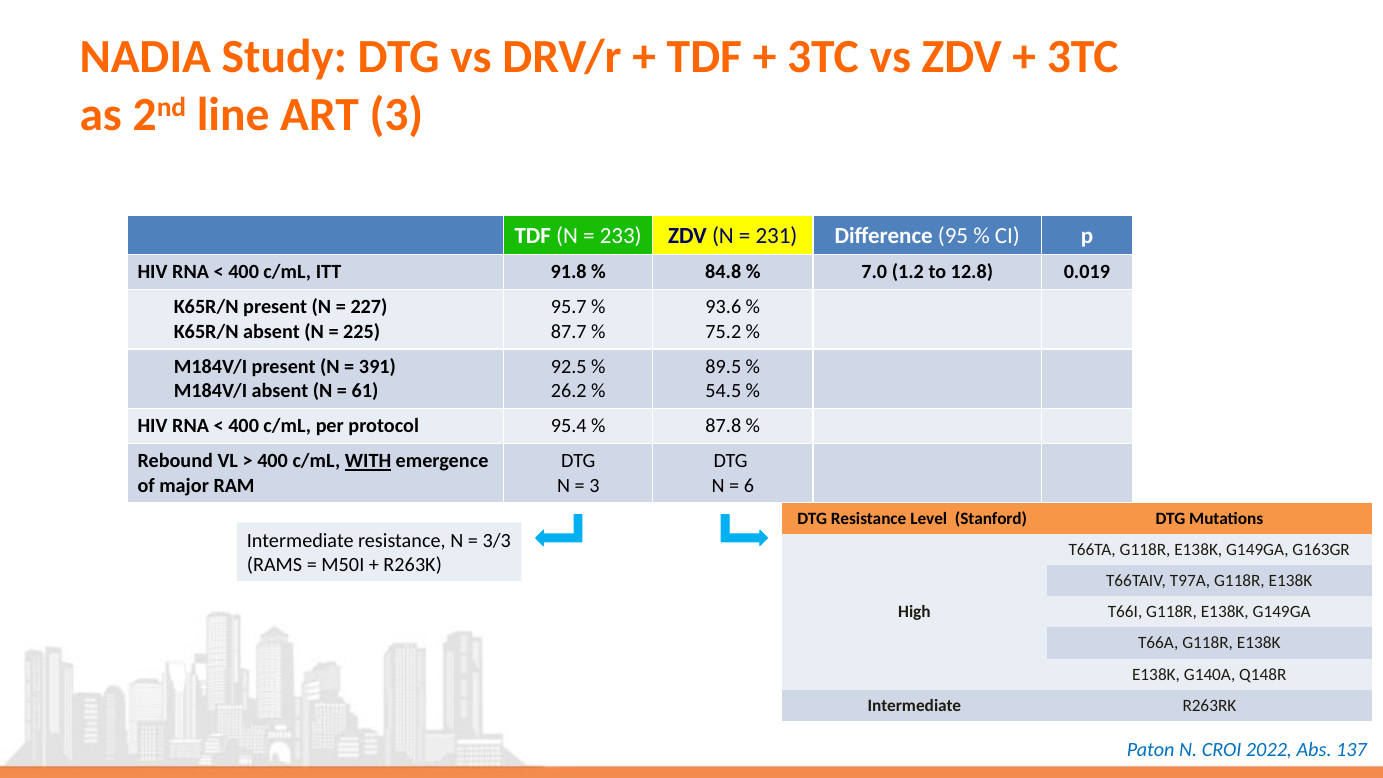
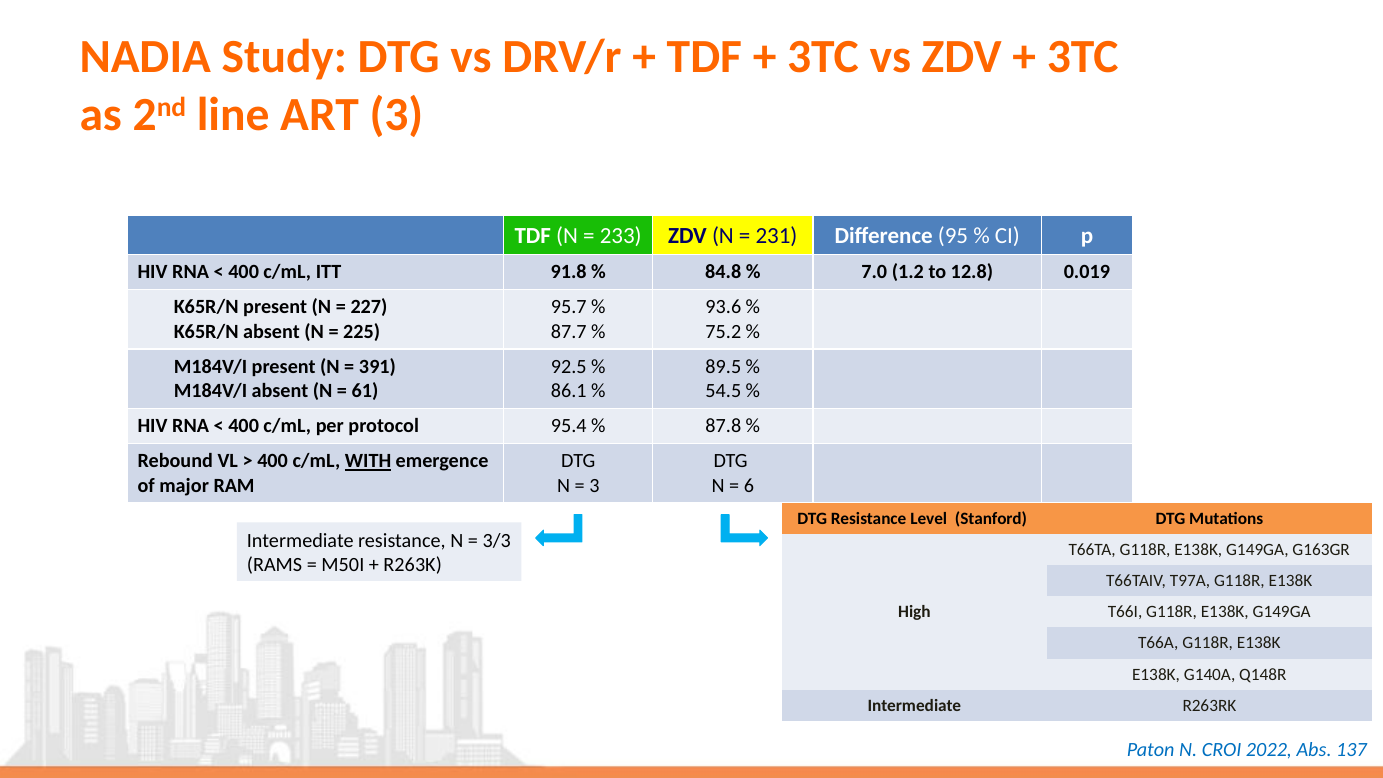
26.2: 26.2 -> 86.1 (569, 391)
